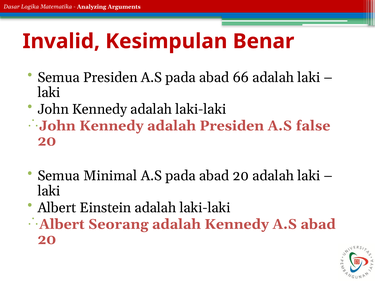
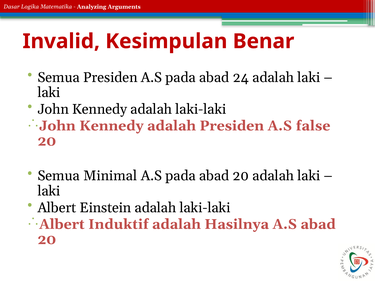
66: 66 -> 24 (241, 77)
Seorang: Seorang -> Induktif (118, 224)
adalah Kennedy: Kennedy -> Hasilnya (237, 224)
